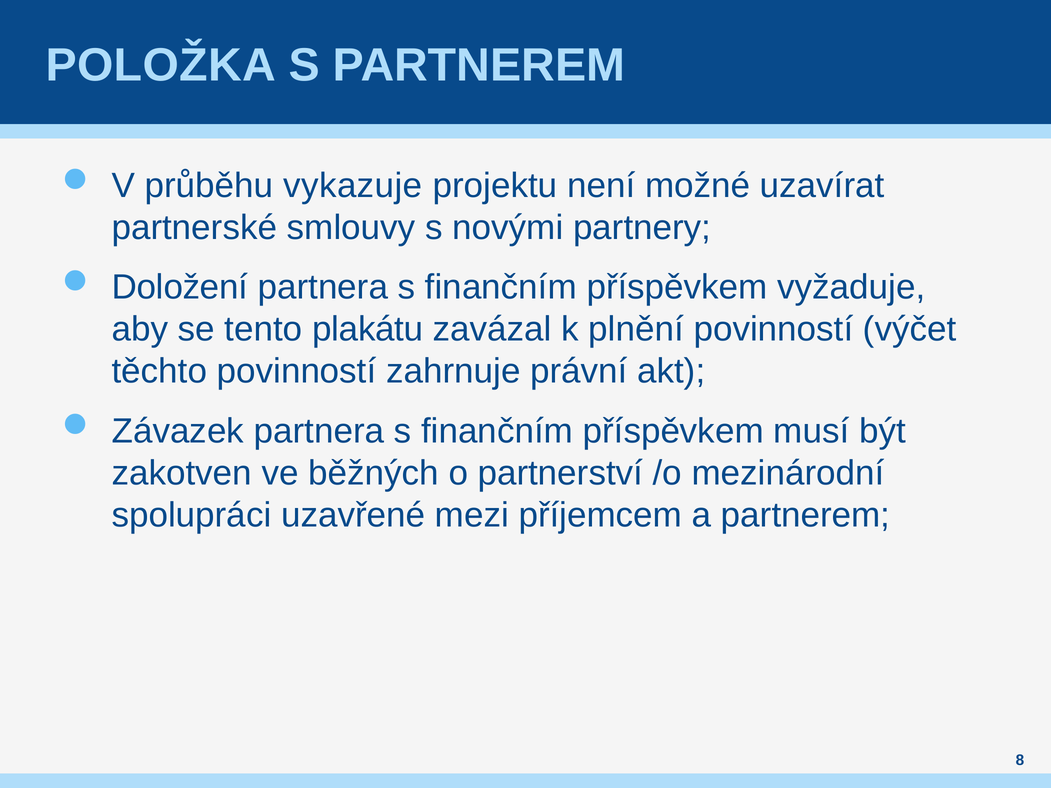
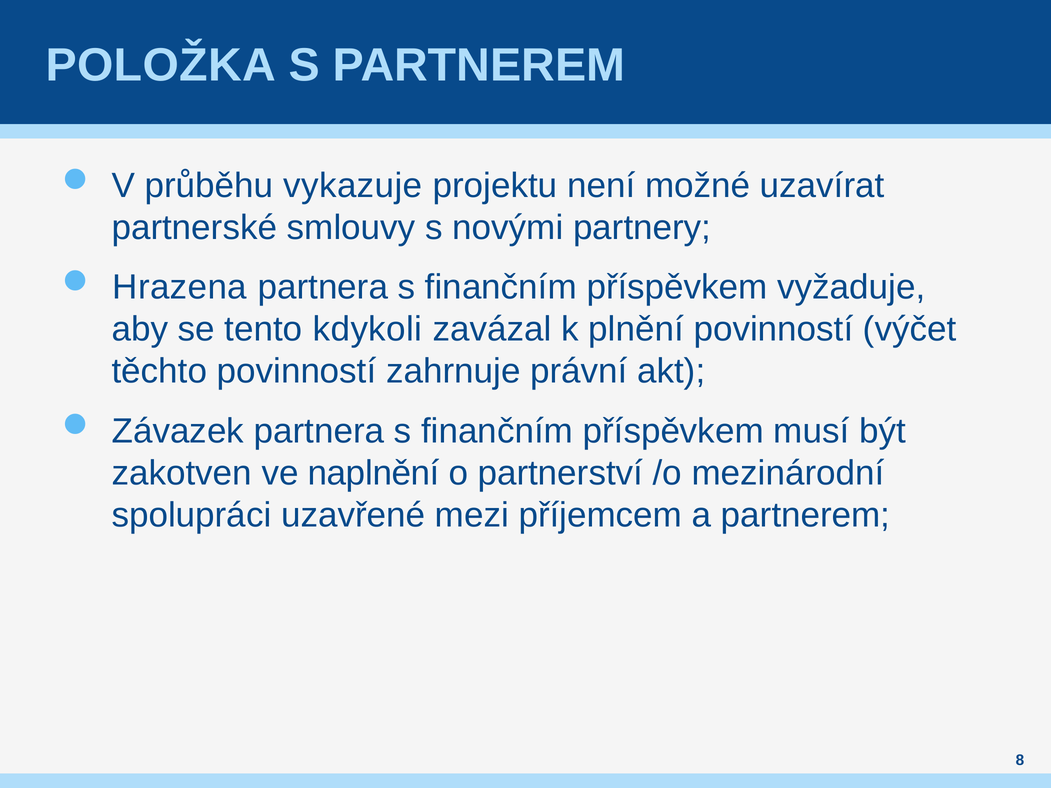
Doložení: Doložení -> Hrazena (180, 287)
plakátu: plakátu -> kdykoli (367, 330)
běžných: běžných -> naplnění (374, 473)
